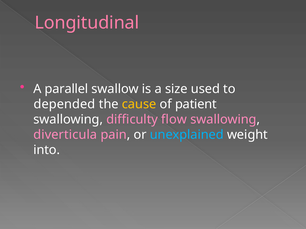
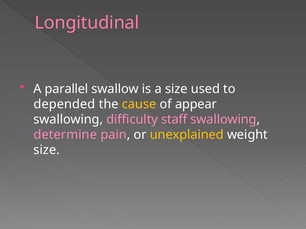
patient: patient -> appear (196, 104)
flow: flow -> staff (174, 120)
diverticula: diverticula -> determine (65, 135)
unexplained colour: light blue -> yellow (187, 135)
into: into -> size (47, 150)
